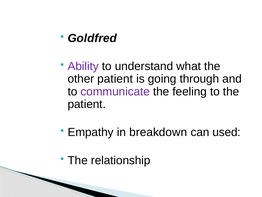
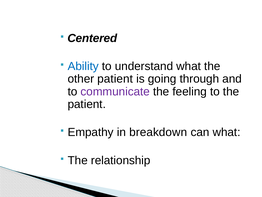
Goldfred: Goldfred -> Centered (92, 38)
Ability colour: purple -> blue (83, 66)
can used: used -> what (227, 132)
